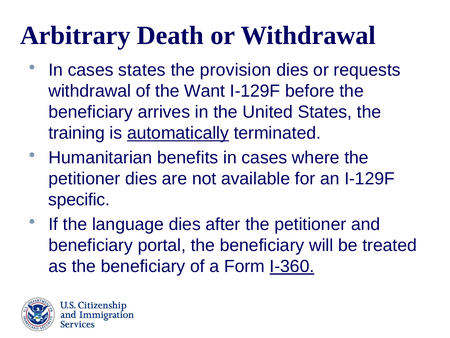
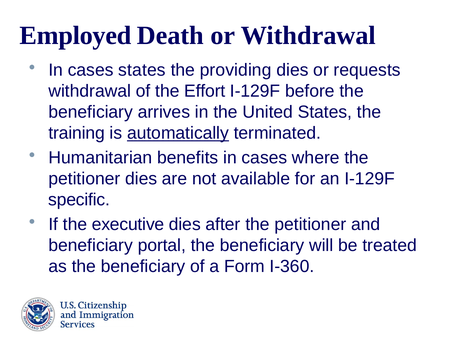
Arbitrary: Arbitrary -> Employed (75, 36)
provision: provision -> providing (236, 70)
Want: Want -> Effort (205, 91)
language: language -> executive (128, 224)
I-360 underline: present -> none (292, 266)
